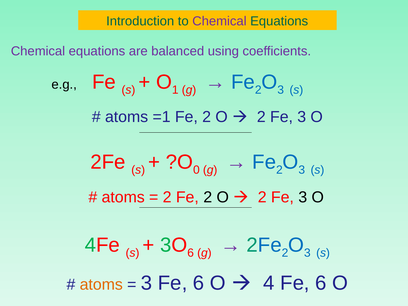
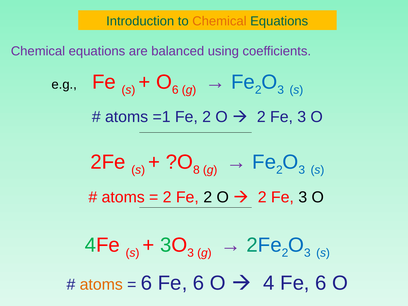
Chemical colour: purple -> orange (219, 21)
O 1: 1 -> 6 (175, 90)
0: 0 -> 8 (196, 170)
6: 6 -> 3 (191, 253)
3: 3 -> 6 (147, 283)
